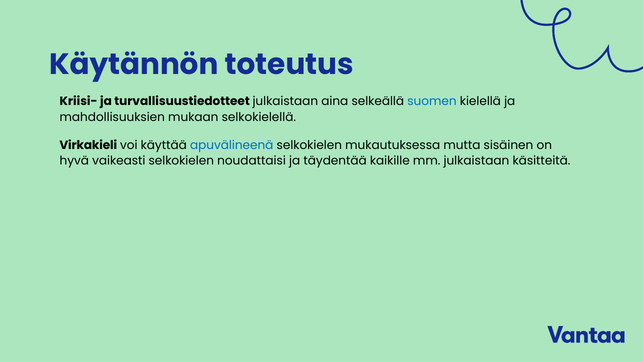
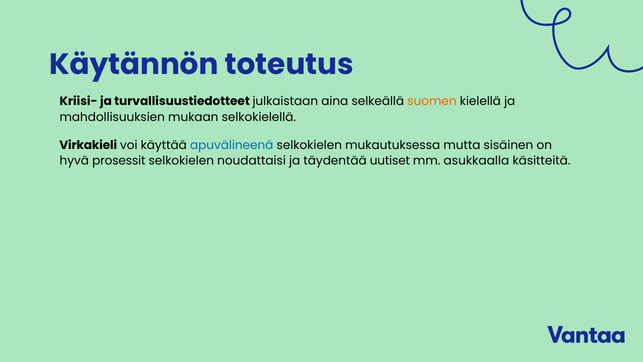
suomen colour: blue -> orange (432, 101)
vaikeasti: vaikeasti -> prosessit (119, 161)
kaikille: kaikille -> uutiset (390, 161)
mm julkaistaan: julkaistaan -> asukkaalla (476, 161)
